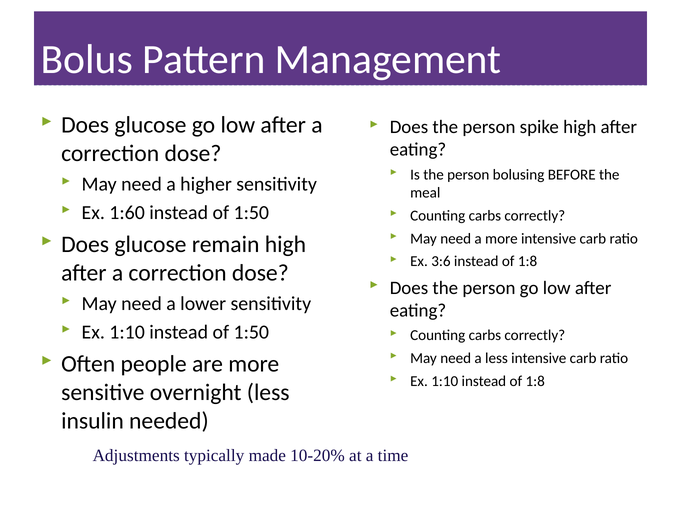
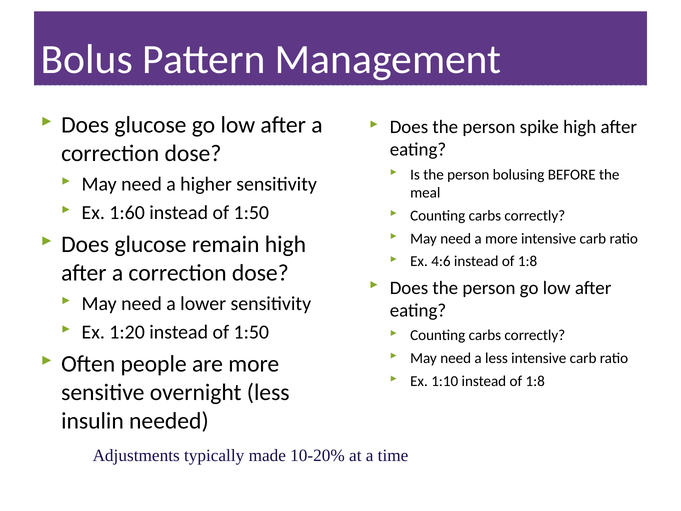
3:6: 3:6 -> 4:6 (441, 261)
1:10: 1:10 -> 1:20 (127, 332)
